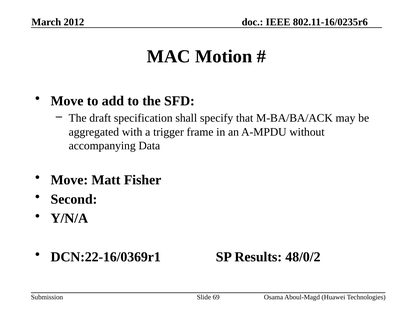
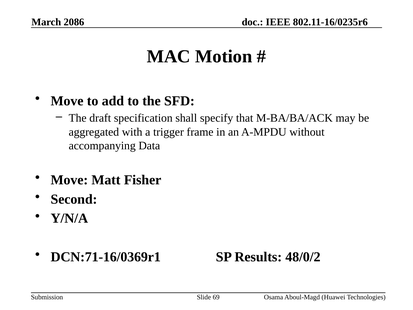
2012: 2012 -> 2086 (74, 22)
DCN:22-16/0369r1: DCN:22-16/0369r1 -> DCN:71-16/0369r1 (106, 257)
